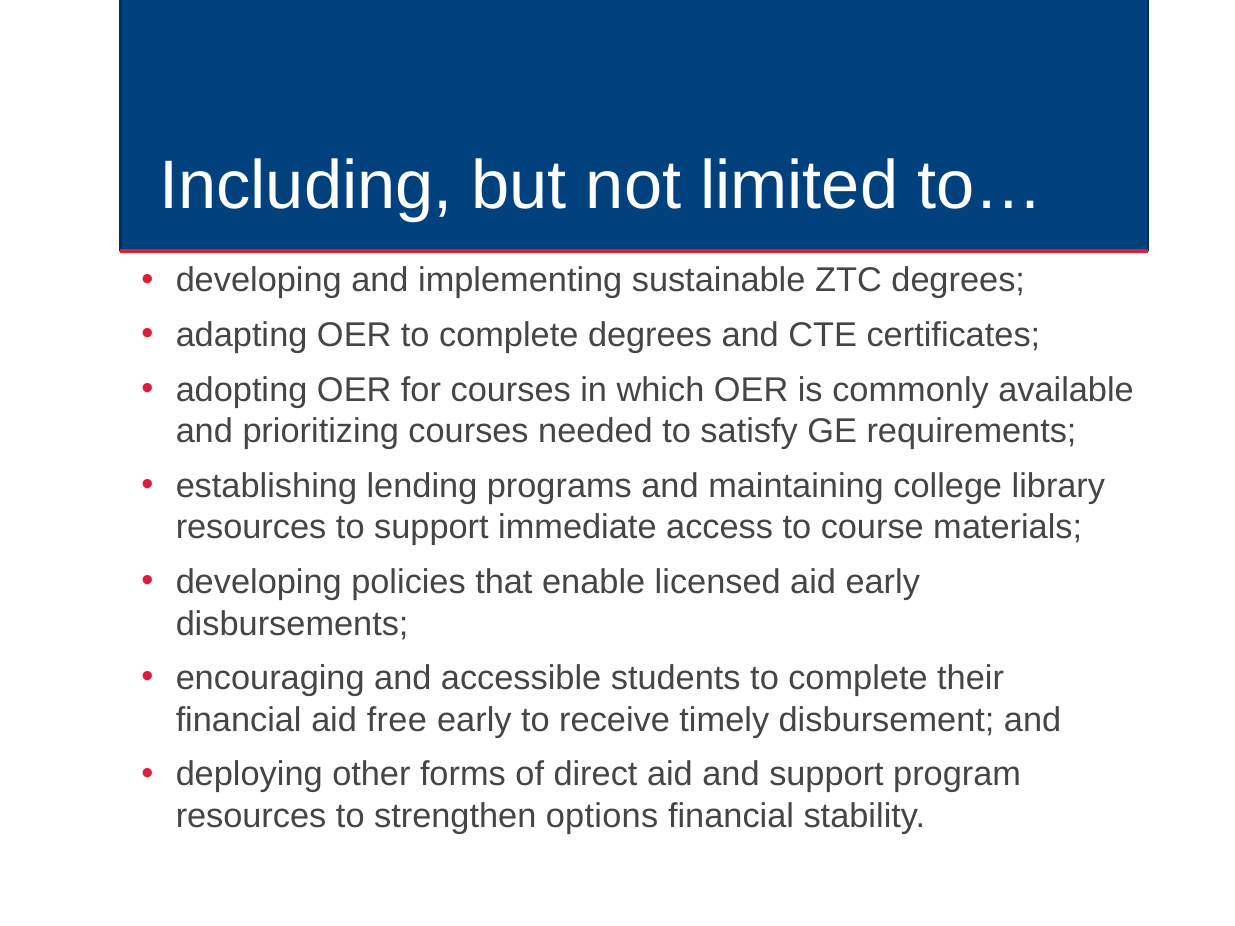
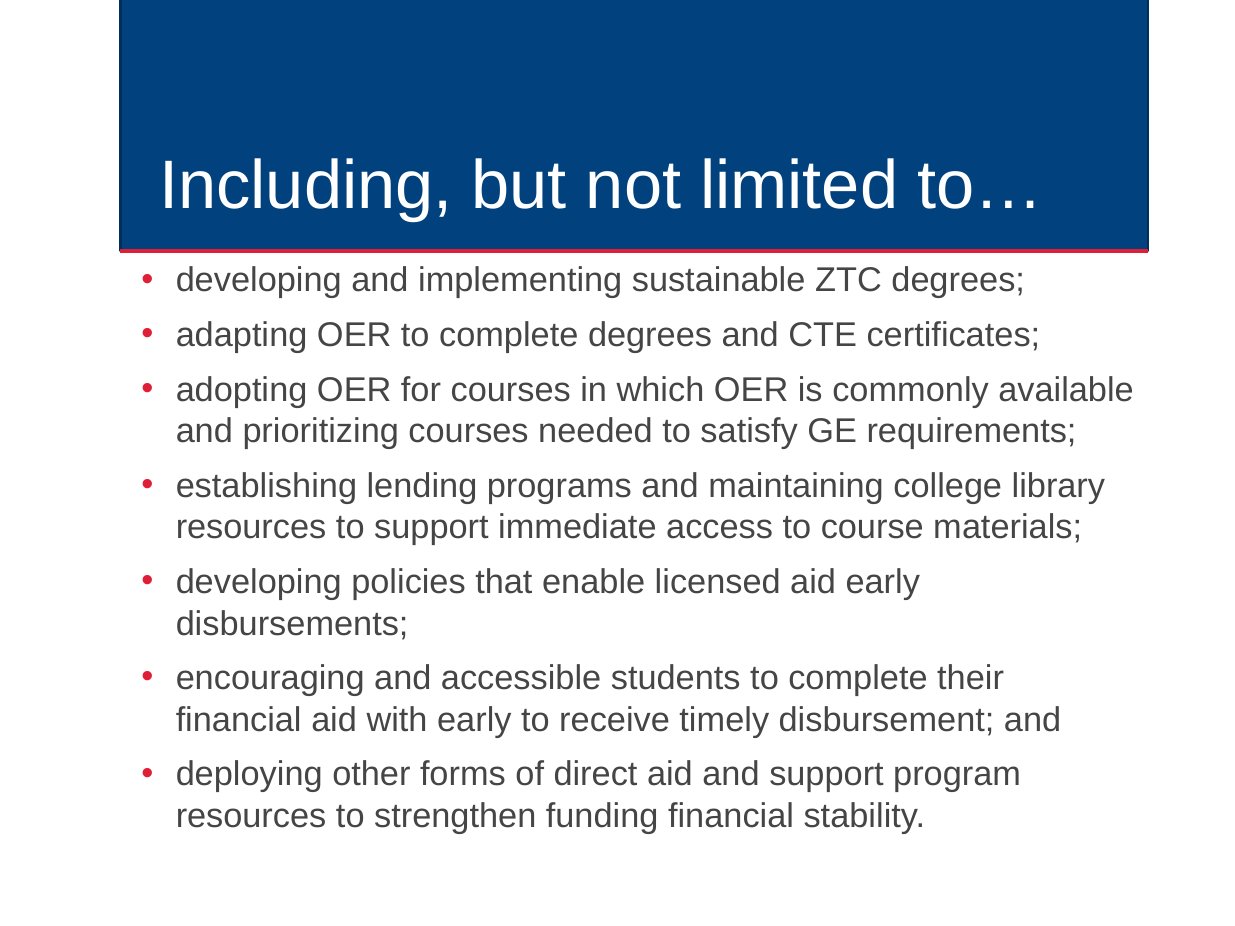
free: free -> with (397, 720)
options: options -> funding (602, 816)
